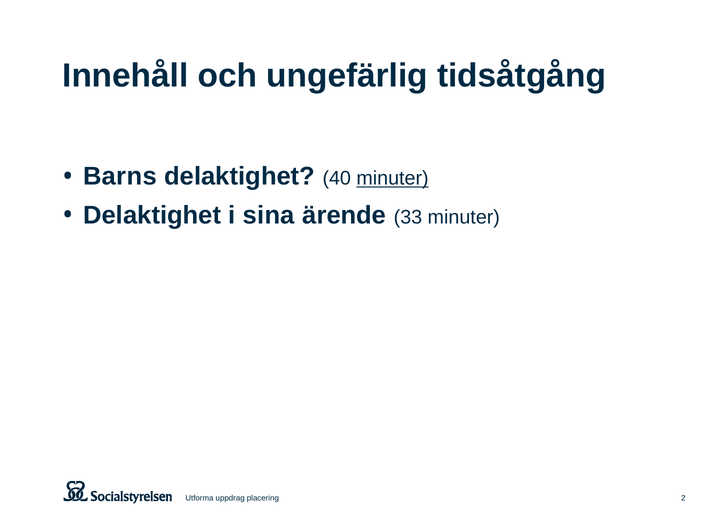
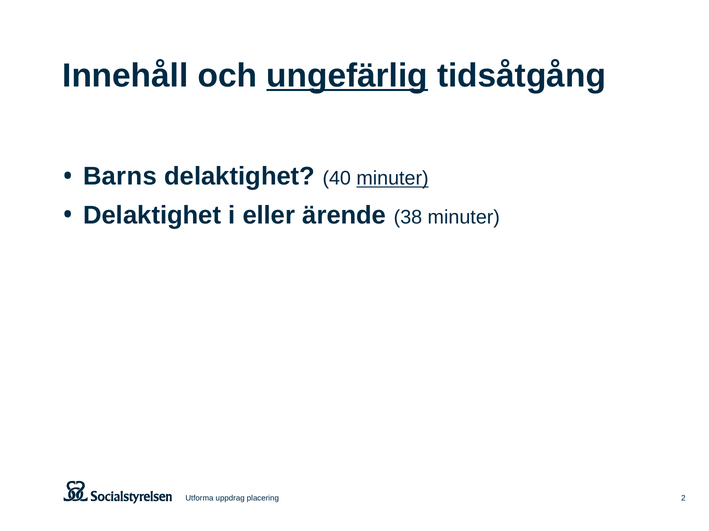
ungefärlig underline: none -> present (347, 76)
sina: sina -> eller (269, 215)
33: 33 -> 38 (408, 217)
